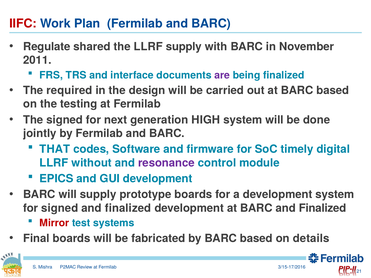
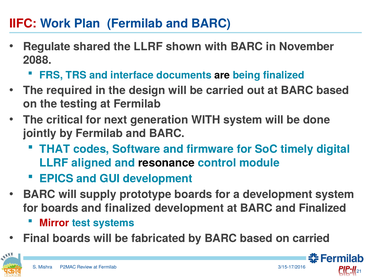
LLRF supply: supply -> shown (184, 47)
2011: 2011 -> 2088 (37, 60)
are colour: purple -> black (222, 75)
The signed: signed -> critical (65, 120)
generation HIGH: HIGH -> WITH (206, 120)
without: without -> aligned (92, 163)
resonance colour: purple -> black (166, 163)
for signed: signed -> boards (60, 208)
on details: details -> carried (311, 239)
